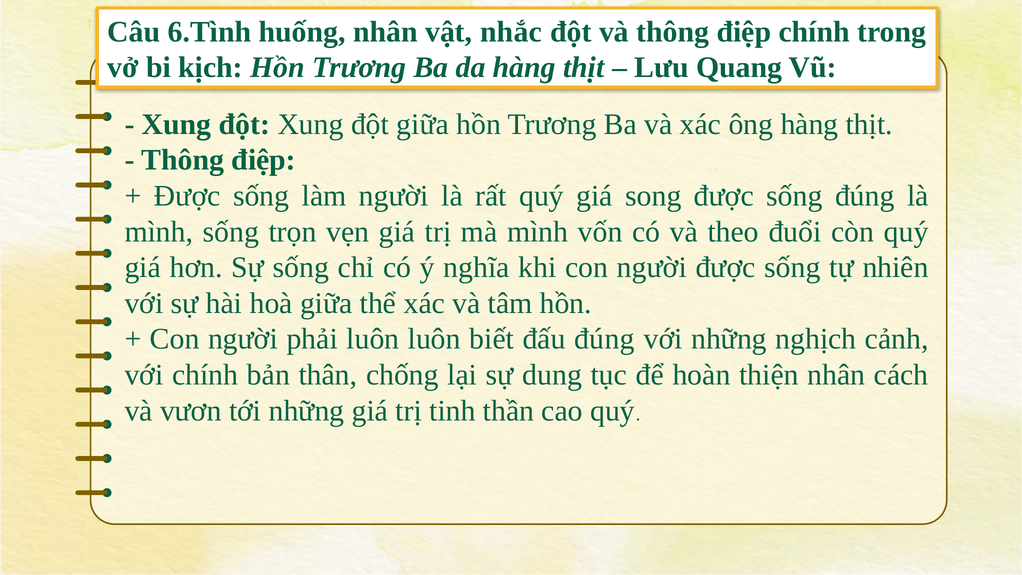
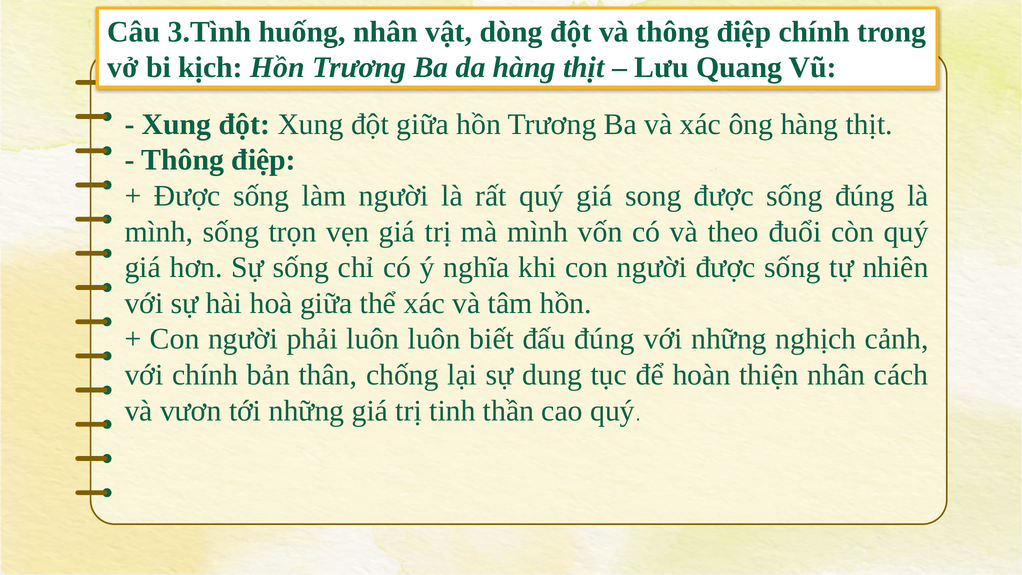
6.Tình: 6.Tình -> 3.Tình (210, 32)
nhắc: nhắc -> dòng (511, 32)
